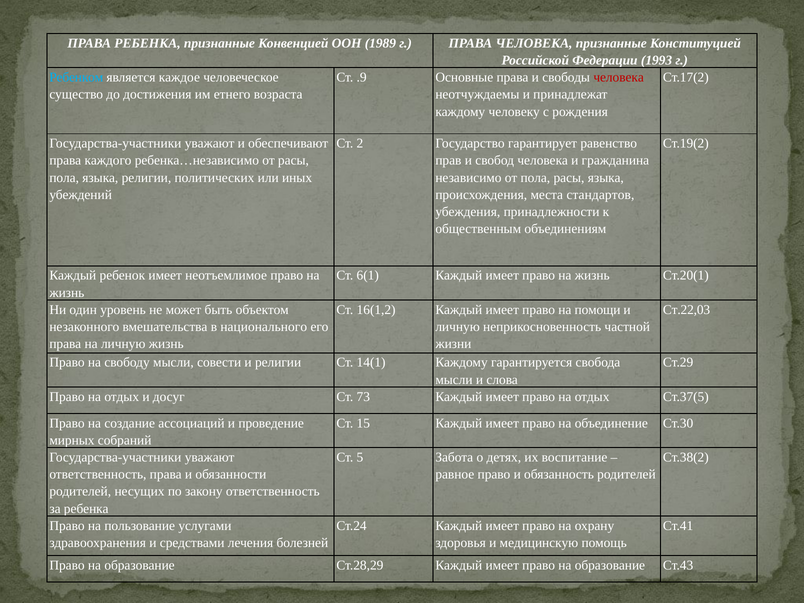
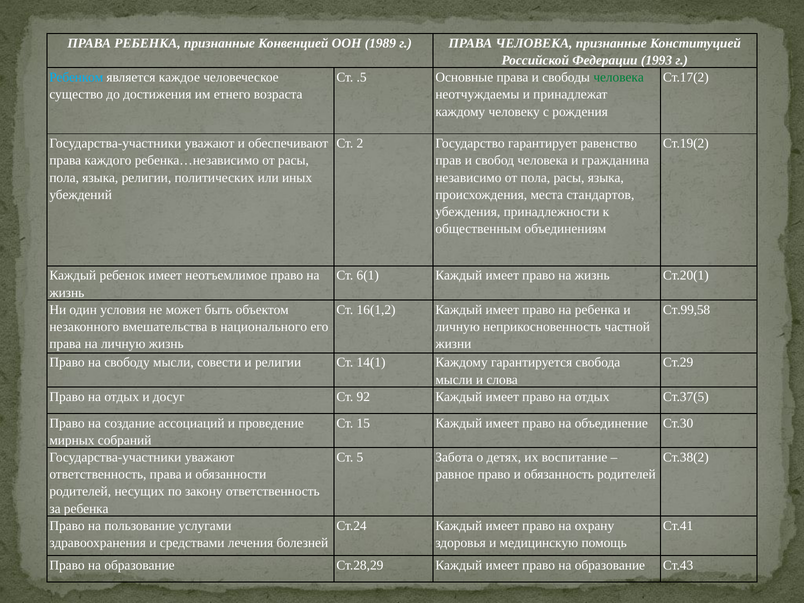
.9: .9 -> .5 (362, 77)
человека colour: red -> green (619, 77)
уровень: уровень -> условия (123, 310)
на помощи: помощи -> ребенка (597, 310)
Ст.22,03: Ст.22,03 -> Ст.99,58 (687, 310)
73: 73 -> 92 (363, 397)
